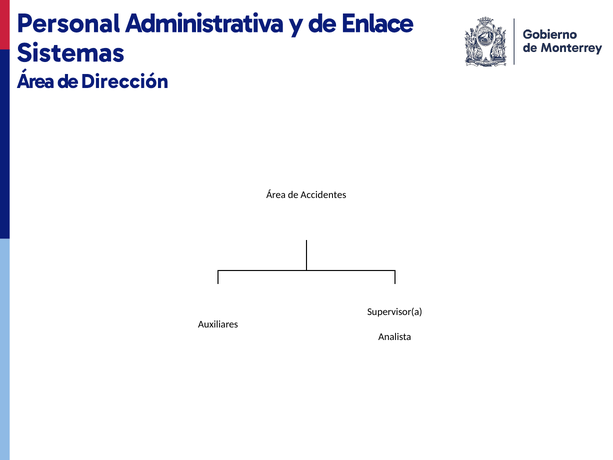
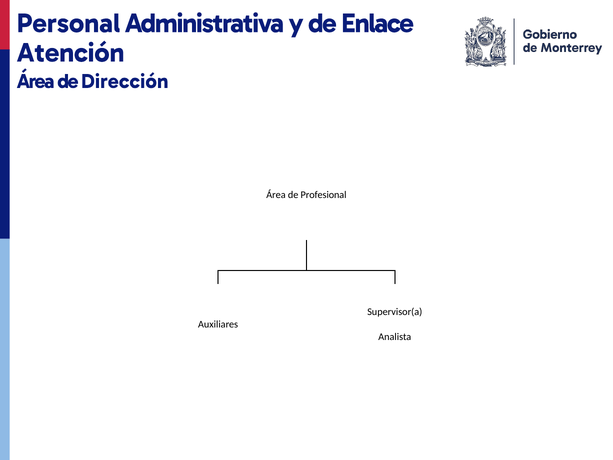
Sistemas: Sistemas -> Atención (71, 53)
Accidentes: Accidentes -> Profesional (324, 195)
